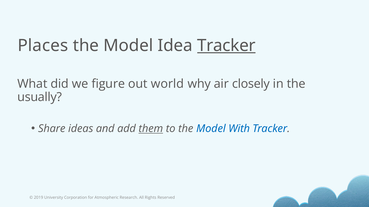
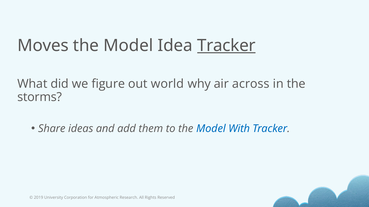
Places: Places -> Moves (43, 46)
closely: closely -> across (251, 84)
usually: usually -> storms (40, 97)
them underline: present -> none (151, 129)
